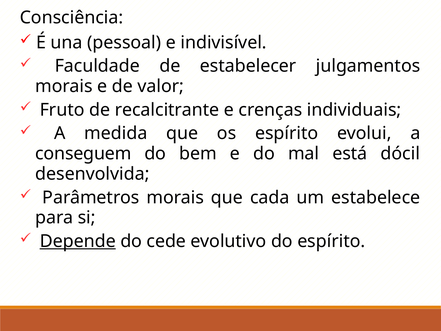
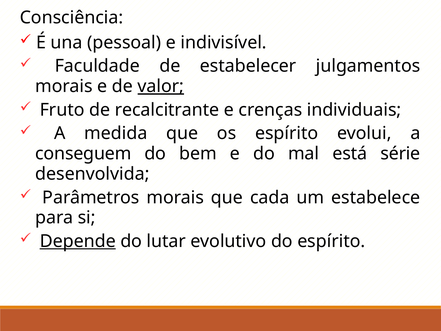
valor underline: none -> present (161, 86)
dócil: dócil -> série (400, 154)
cede: cede -> lutar (166, 241)
